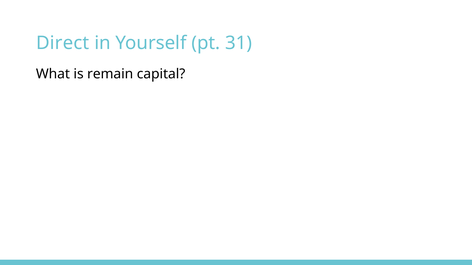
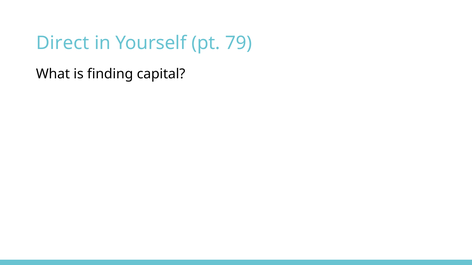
31: 31 -> 79 (239, 43)
remain: remain -> finding (110, 74)
